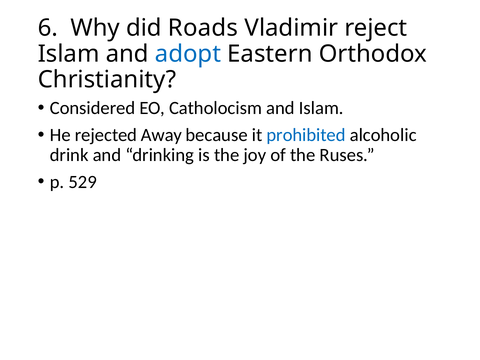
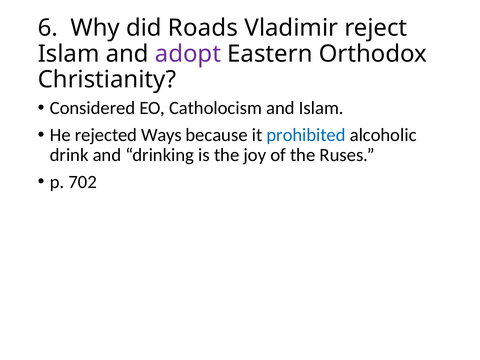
adopt colour: blue -> purple (188, 54)
Away: Away -> Ways (161, 135)
529: 529 -> 702 (83, 182)
